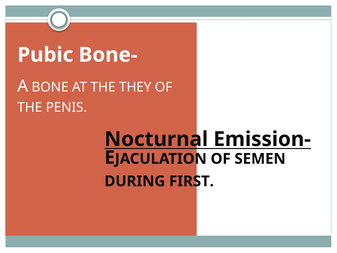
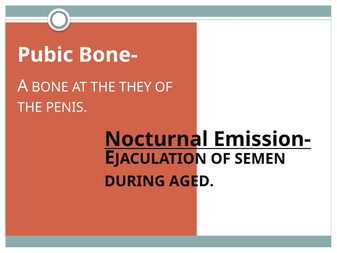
FIRST: FIRST -> AGED (191, 181)
